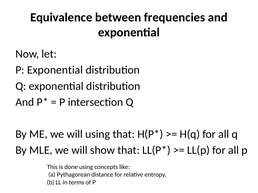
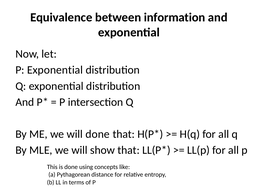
frequencies: frequencies -> information (175, 17)
will using: using -> done (98, 134)
